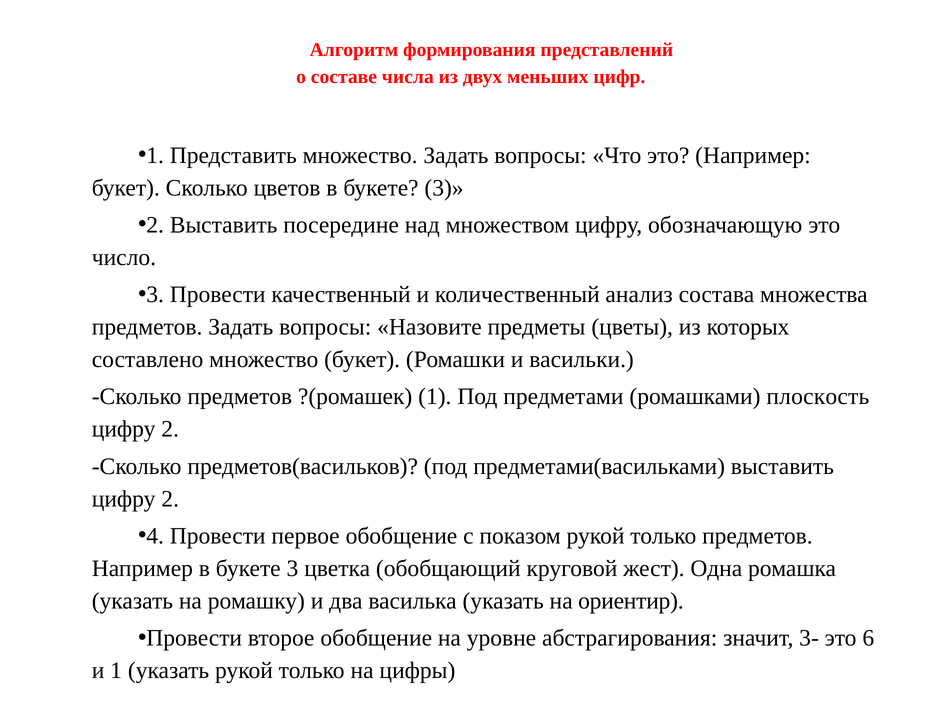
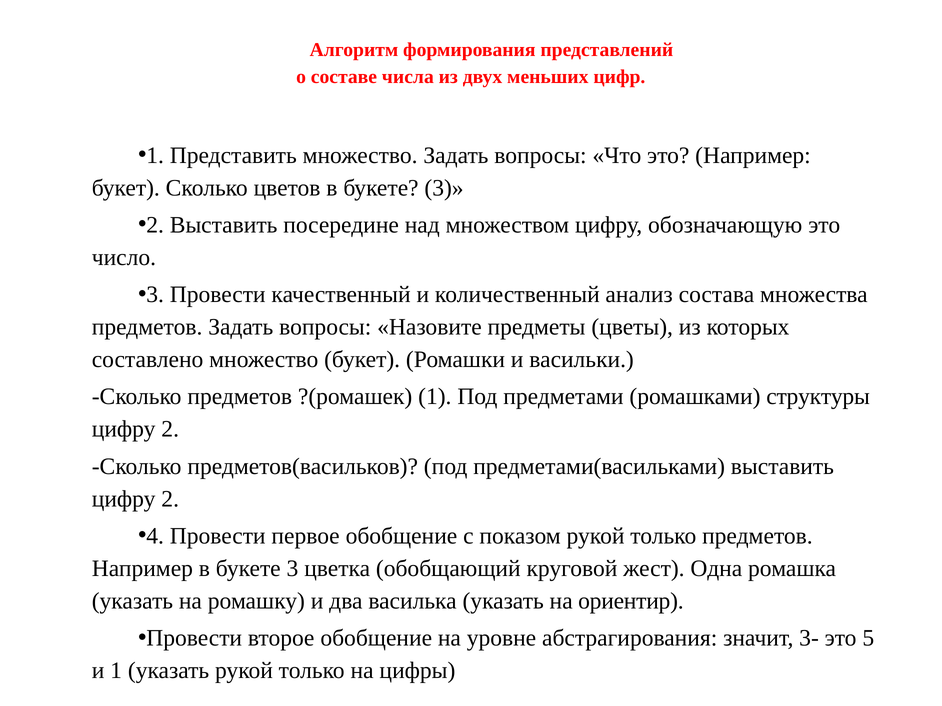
плоскость: плоскость -> структуры (818, 397)
6: 6 -> 5 (868, 638)
